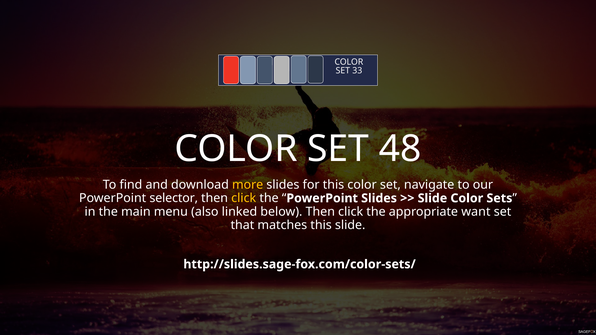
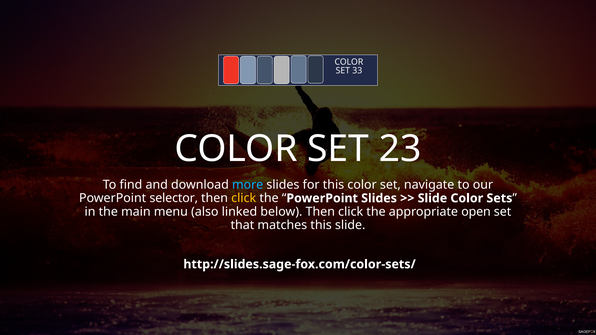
48: 48 -> 23 (400, 149)
more colour: yellow -> light blue (248, 185)
want: want -> open (476, 212)
